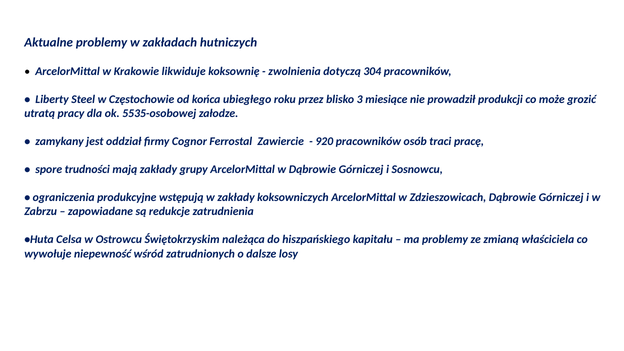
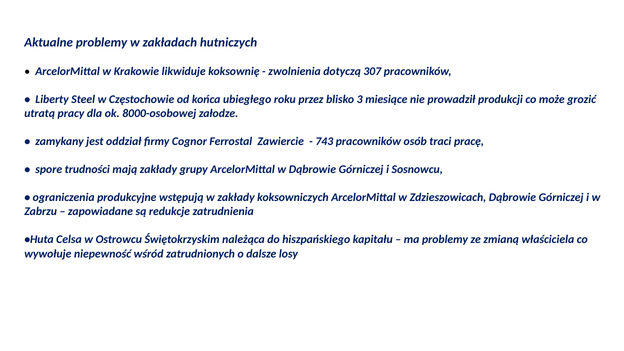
304: 304 -> 307 (372, 71)
5535-osobowej: 5535-osobowej -> 8000-osobowej (159, 113)
920: 920 -> 743 (324, 141)
